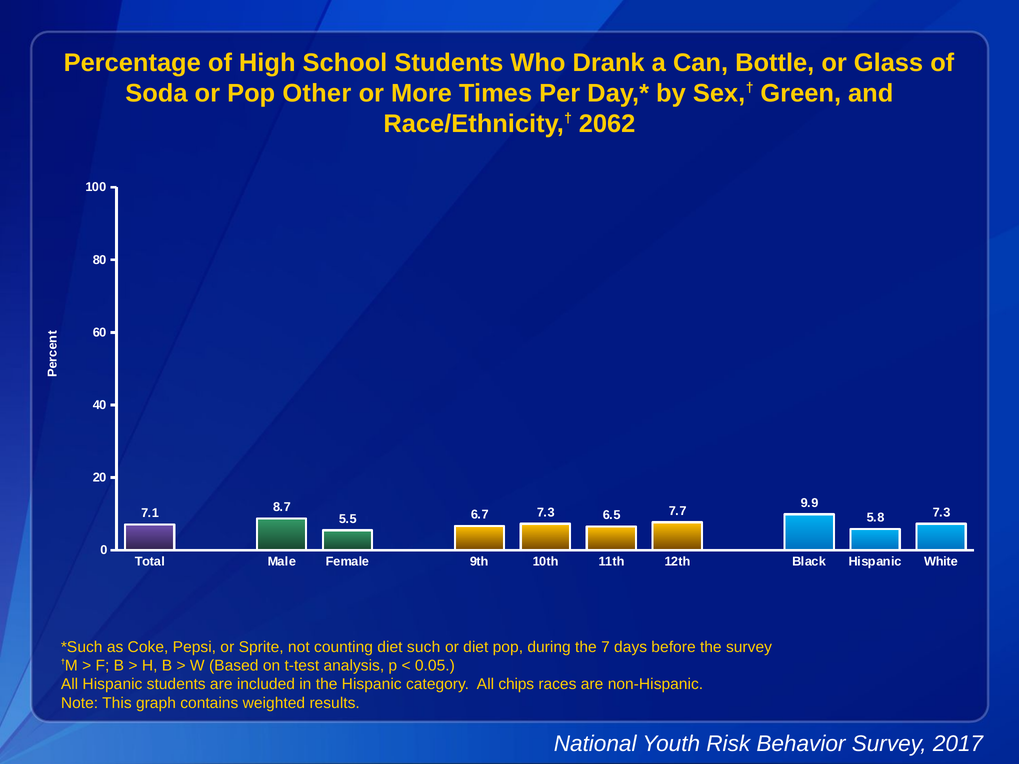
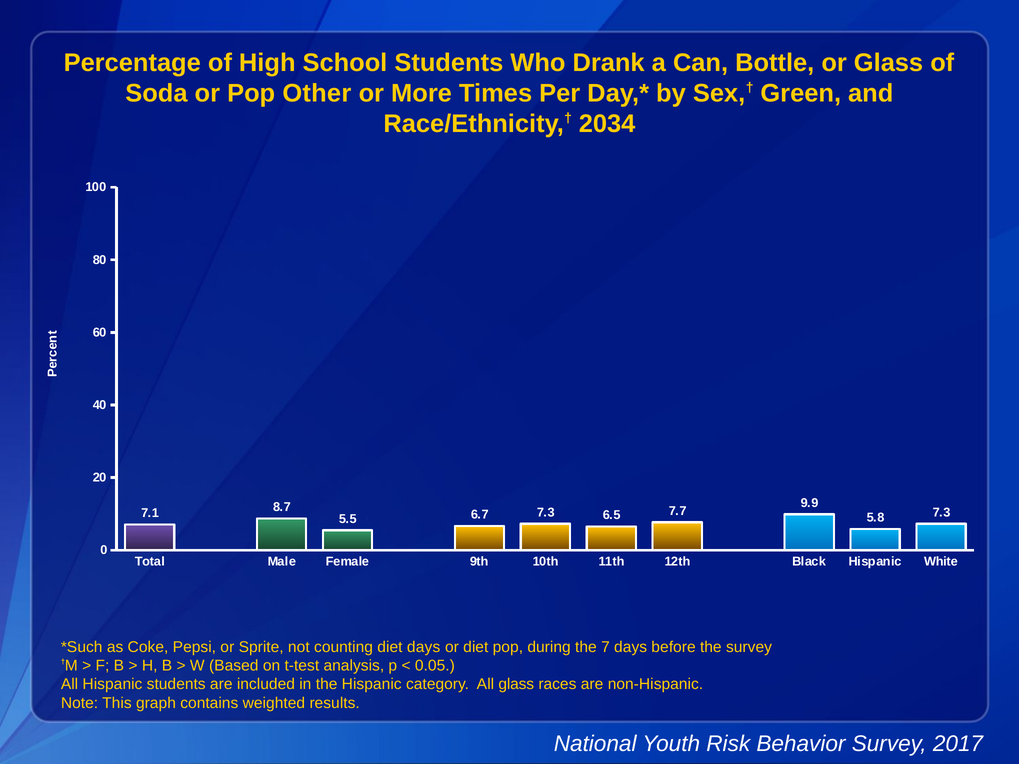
2062: 2062 -> 2034 (607, 124)
diet such: such -> days (424, 647)
All chips: chips -> glass (516, 684)
